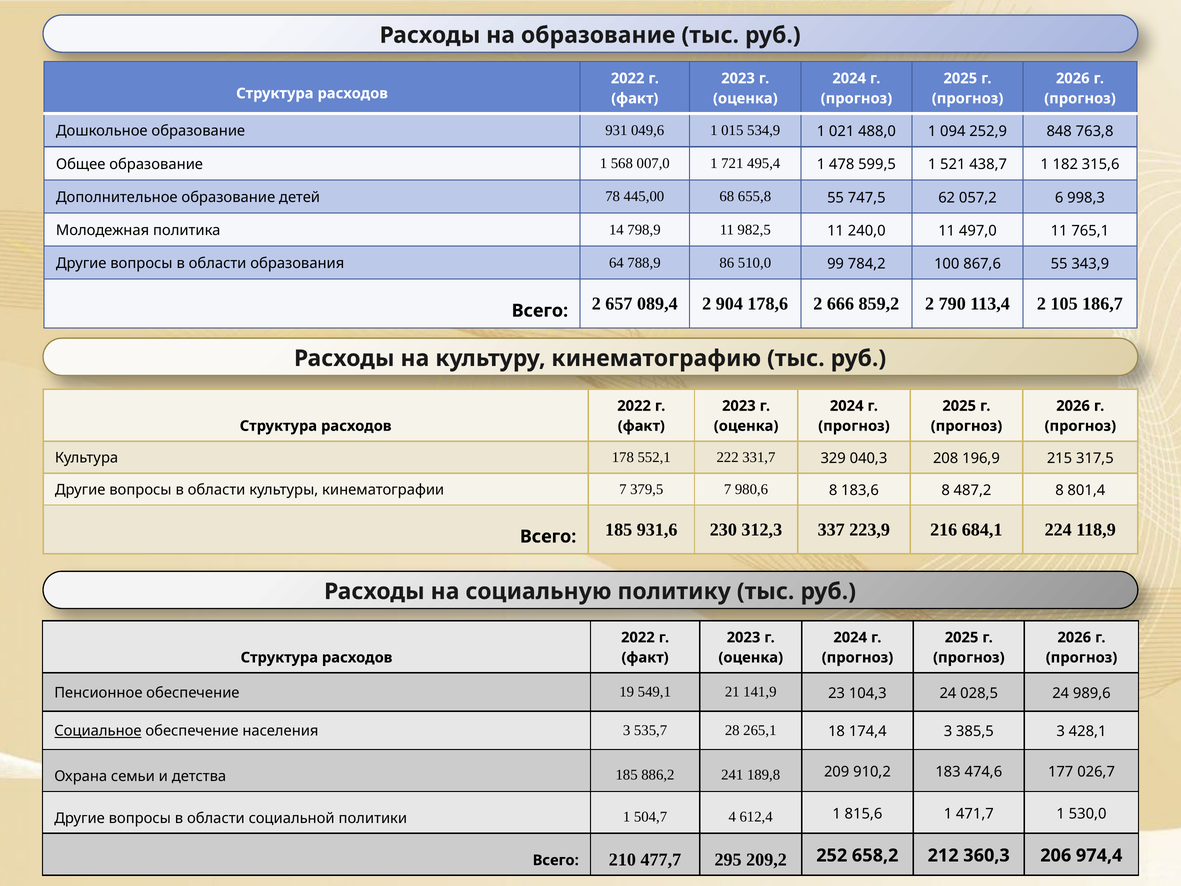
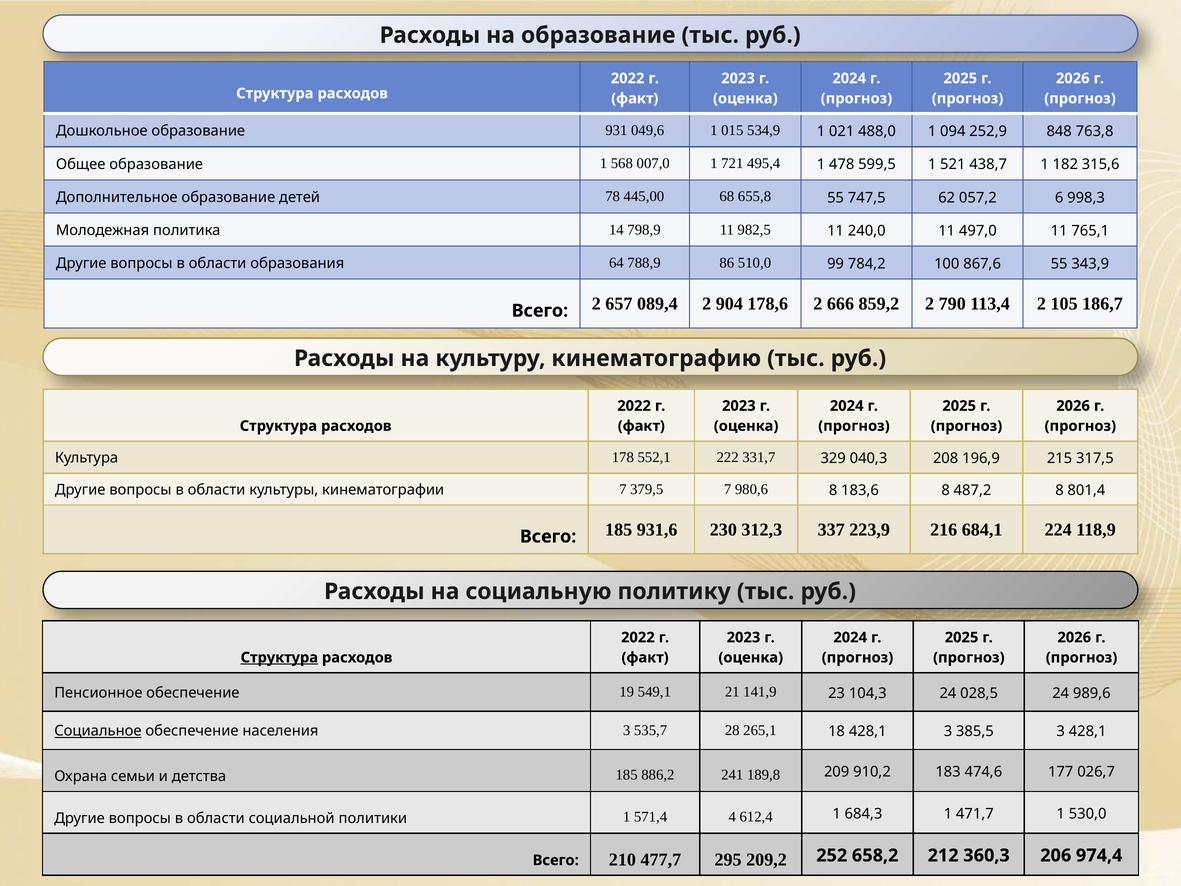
Структура underline: none -> present (279, 657)
18 174,4: 174,4 -> 428,1 (868, 731)
504,7: 504,7 -> 571,4 (651, 816)
815,6: 815,6 -> 684,3 (864, 814)
